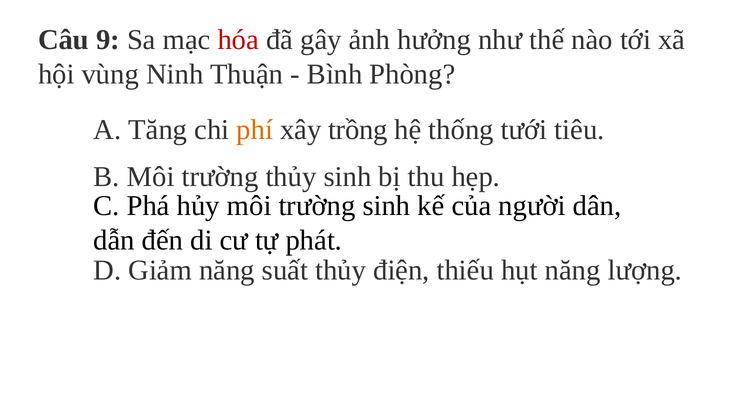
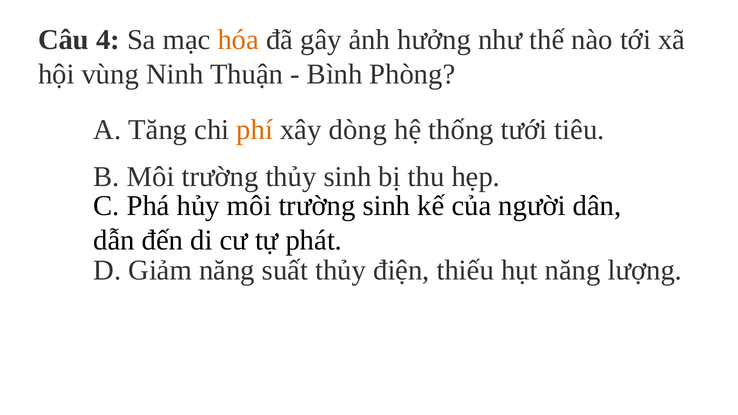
9: 9 -> 4 (108, 40)
hóa colour: red -> orange (238, 40)
trồng: trồng -> dòng (358, 130)
